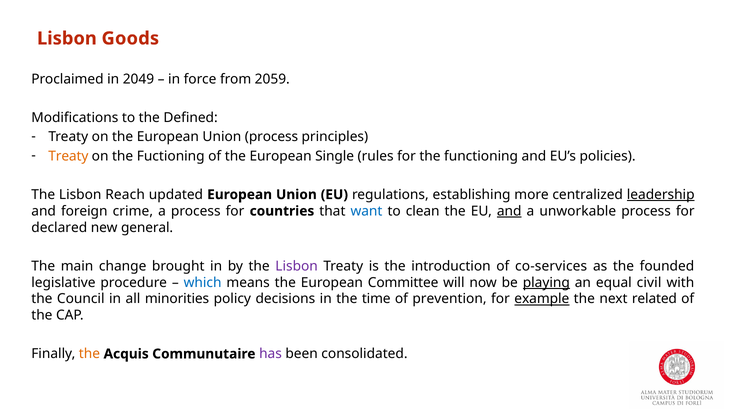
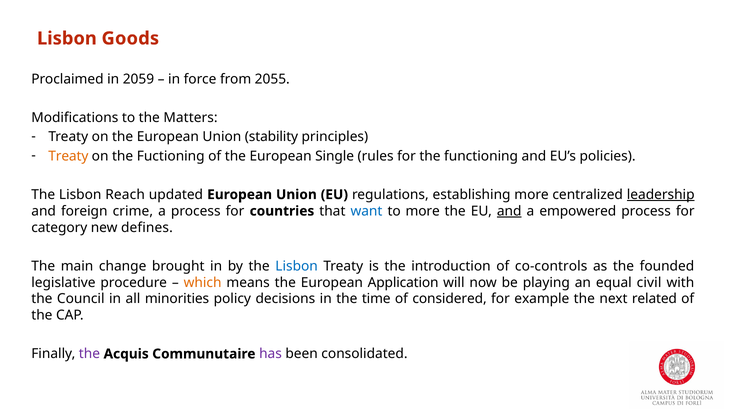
2049: 2049 -> 2059 (138, 79)
2059: 2059 -> 2055 (272, 79)
Defined: Defined -> Matters (191, 118)
Union process: process -> stability (271, 137)
to clean: clean -> more (423, 211)
unworkable: unworkable -> empowered (578, 211)
declared: declared -> category (59, 227)
general: general -> defines (147, 227)
Lisbon colour: purple -> blue (297, 266)
co-services: co-services -> co-controls (551, 266)
which colour: blue -> orange (203, 282)
Committee: Committee -> Application (403, 282)
playing underline: present -> none (546, 282)
prevention: prevention -> considered (450, 299)
example underline: present -> none (542, 299)
the colour: orange -> purple (89, 354)
